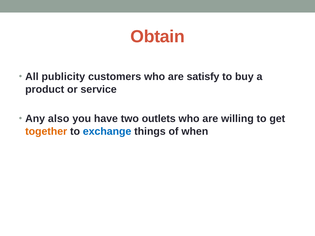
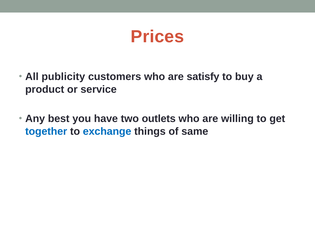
Obtain: Obtain -> Prices (157, 37)
also: also -> best (59, 119)
together colour: orange -> blue (46, 131)
when: when -> same (195, 131)
